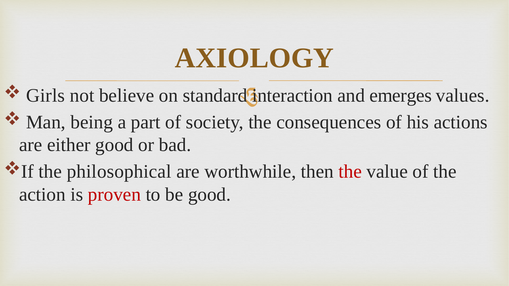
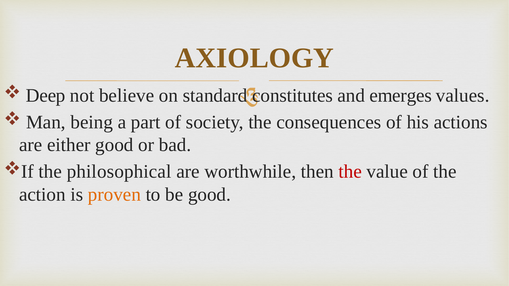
Girls: Girls -> Deep (46, 95)
interaction: interaction -> constitutes (293, 95)
proven colour: red -> orange (114, 195)
